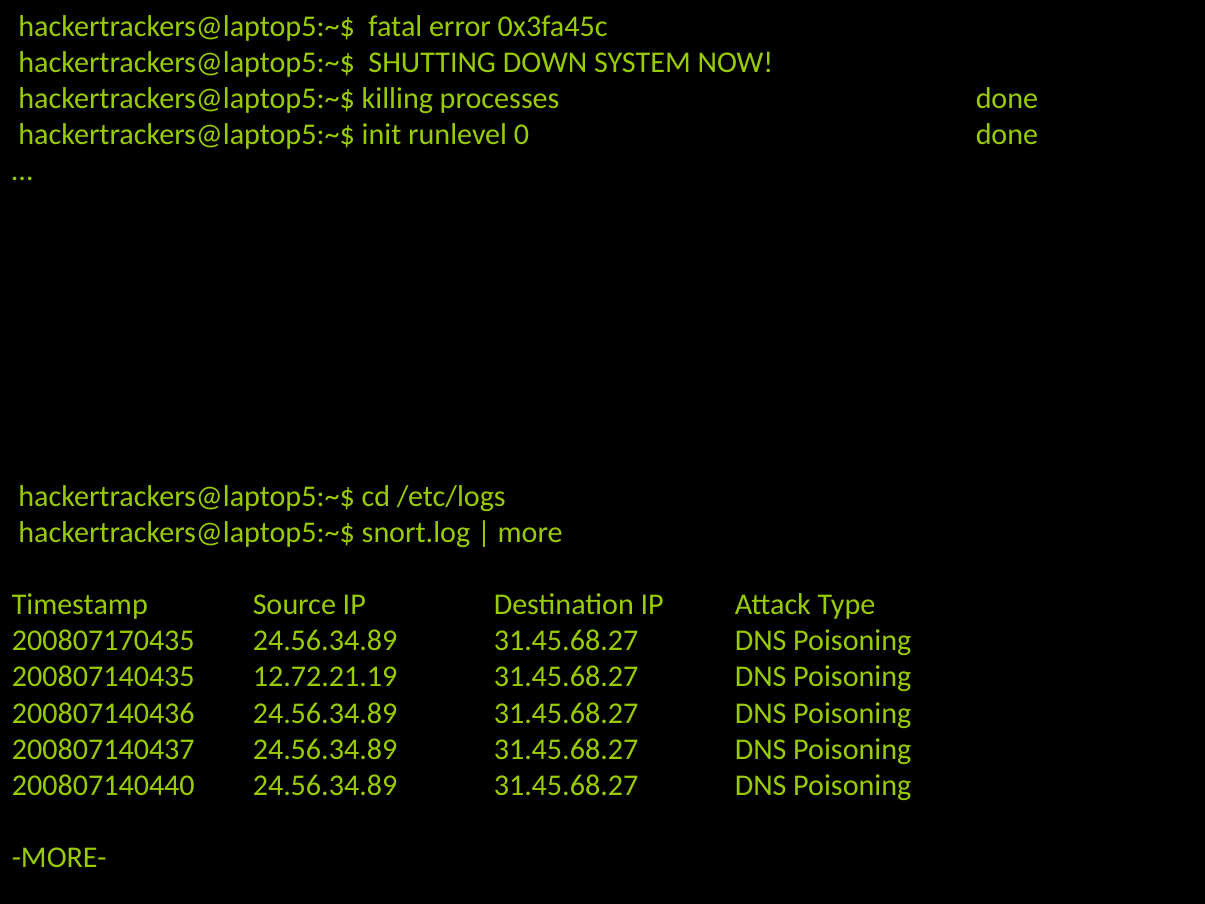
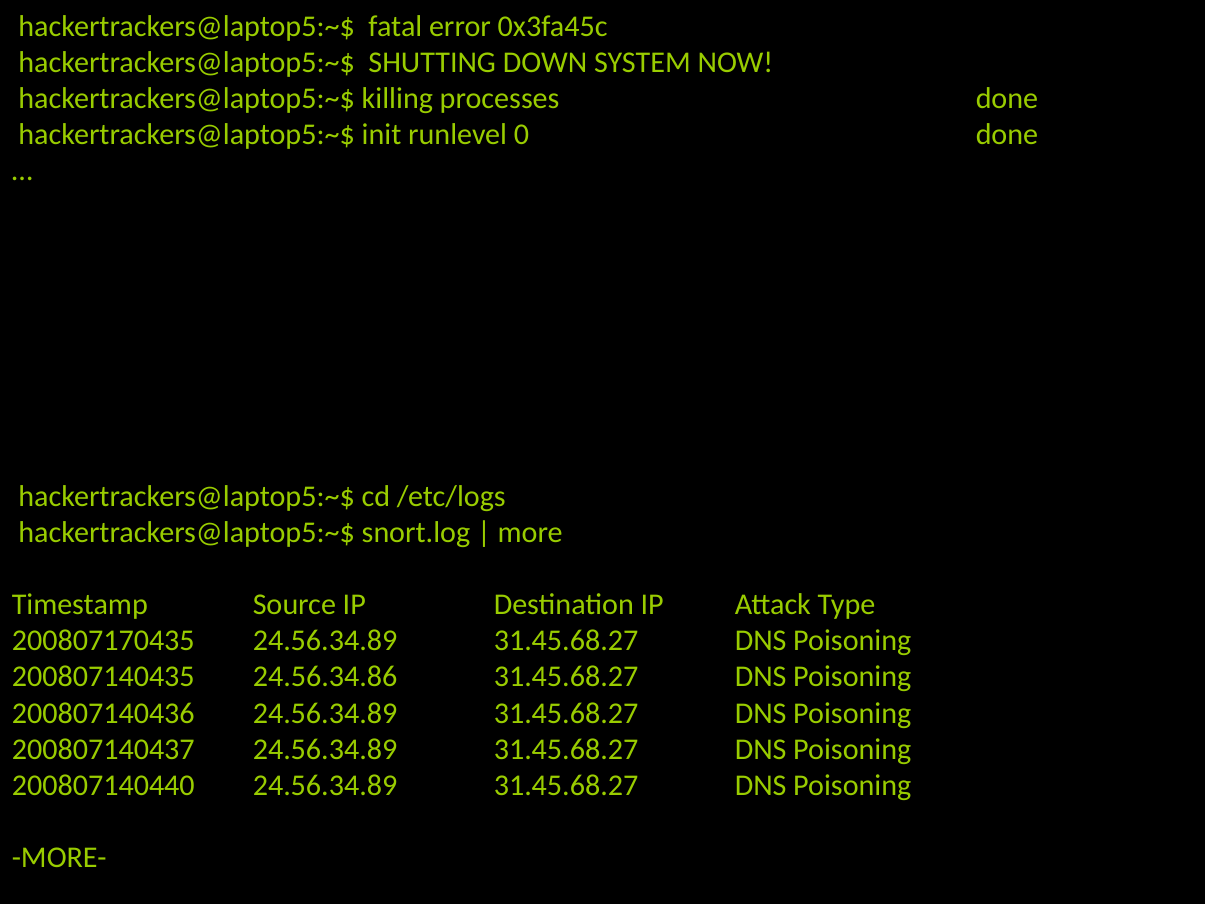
12.72.21.19: 12.72.21.19 -> 24.56.34.86 (325, 677)
